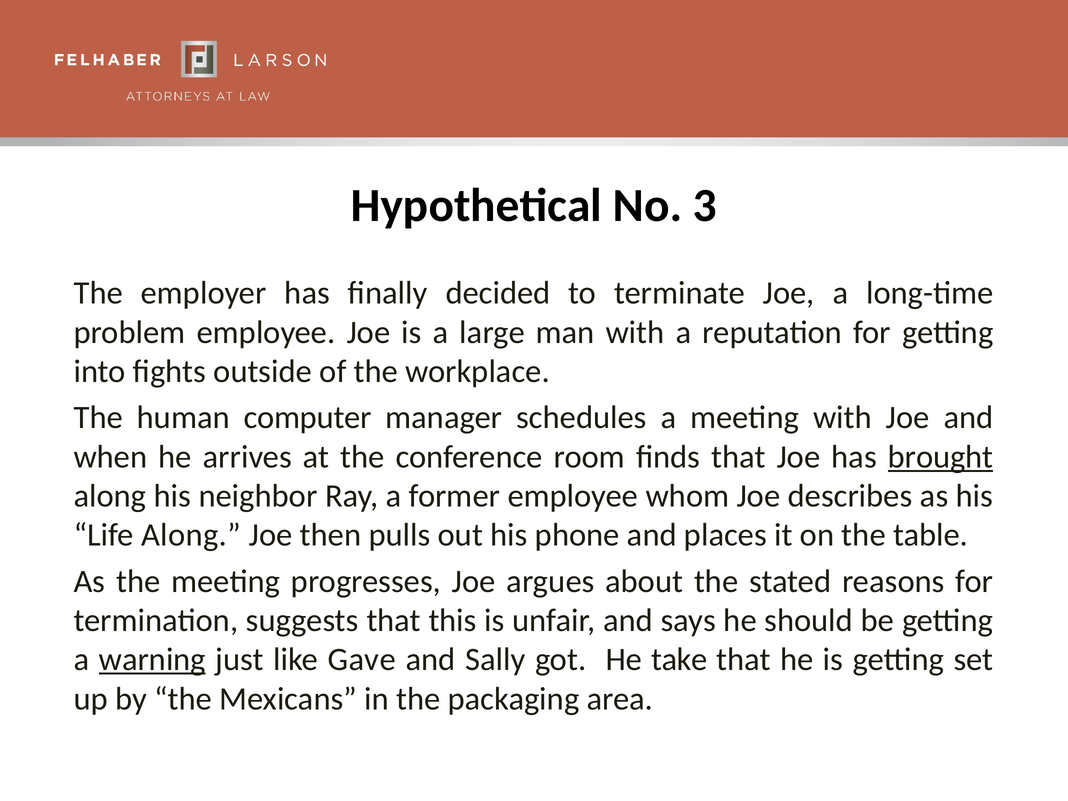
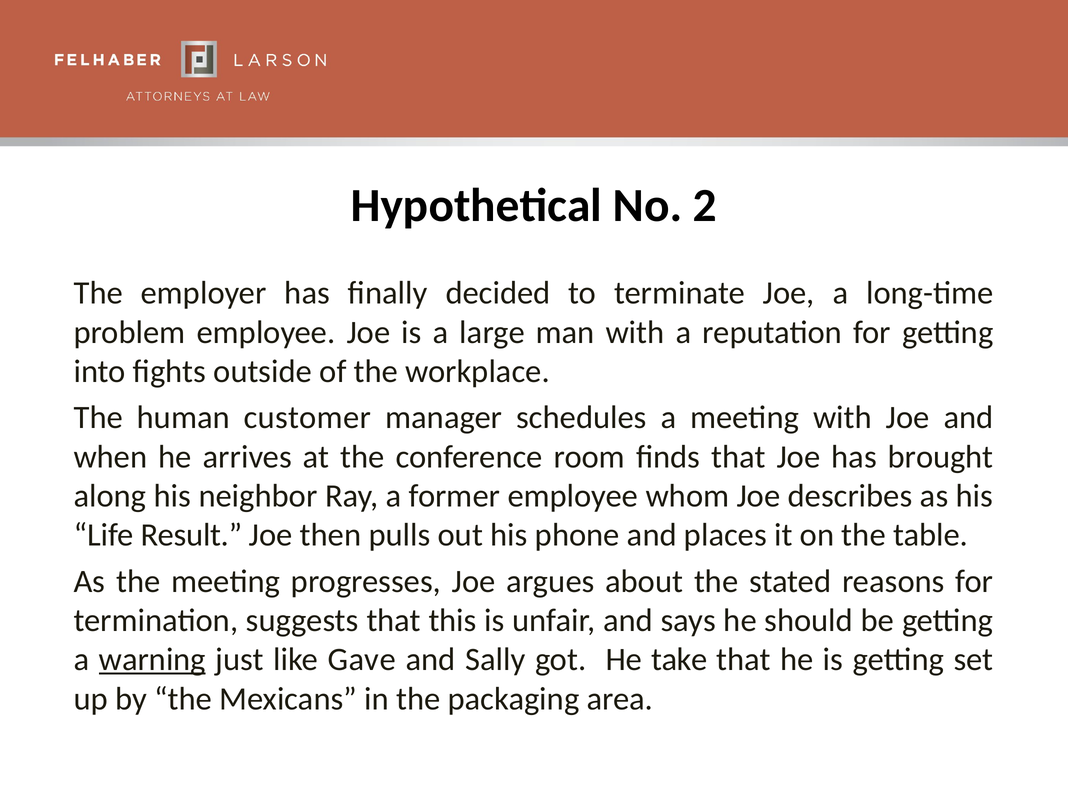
3: 3 -> 2 (705, 206)
computer: computer -> customer (307, 418)
brought underline: present -> none (941, 457)
Life Along: Along -> Result (191, 535)
